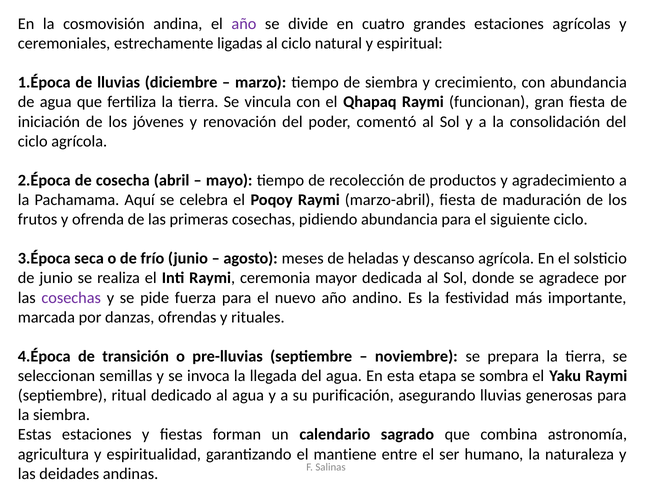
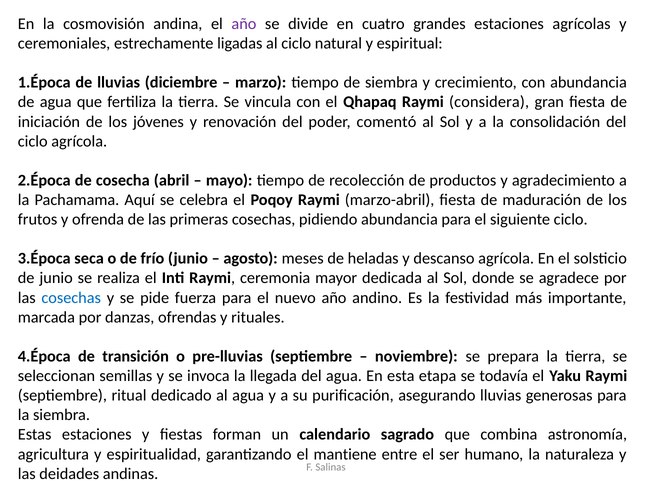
funcionan: funcionan -> considera (489, 102)
cosechas colour: purple -> blue (71, 298)
sombra: sombra -> todavía (504, 376)
